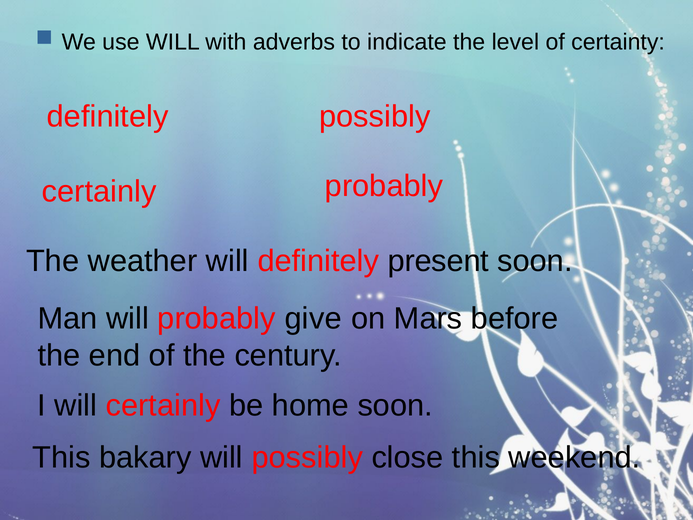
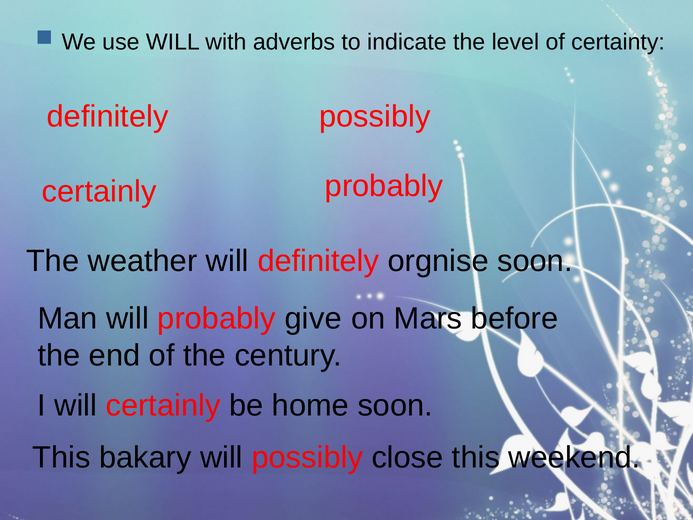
present: present -> orgnise (438, 261)
